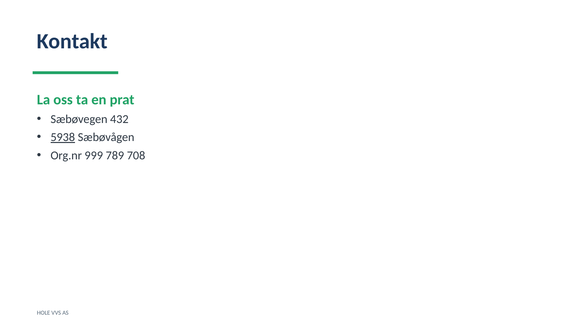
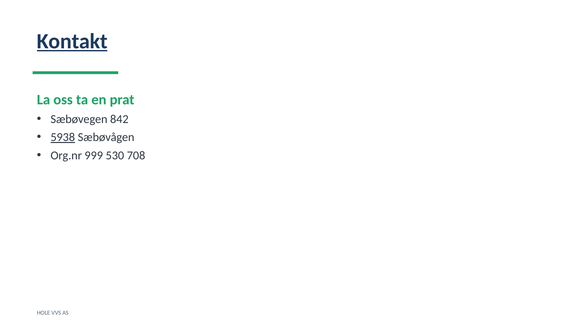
Kontakt underline: none -> present (72, 41)
432: 432 -> 842 (119, 119)
789: 789 -> 530 (115, 156)
